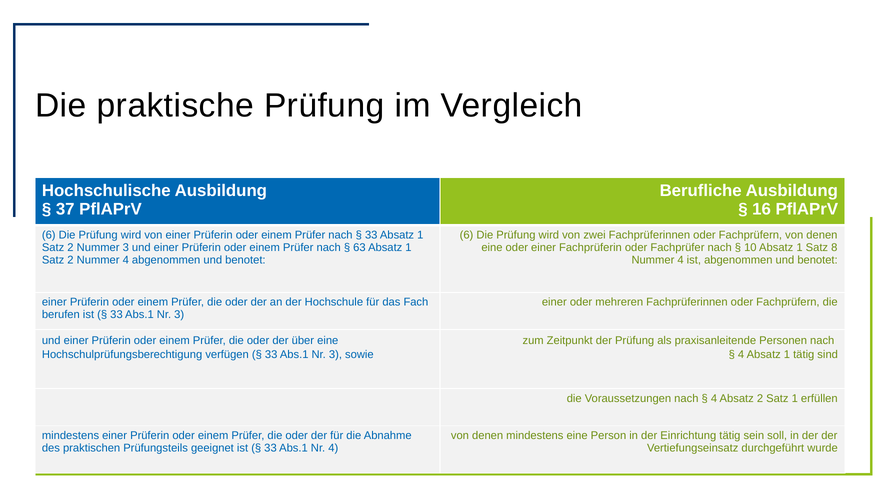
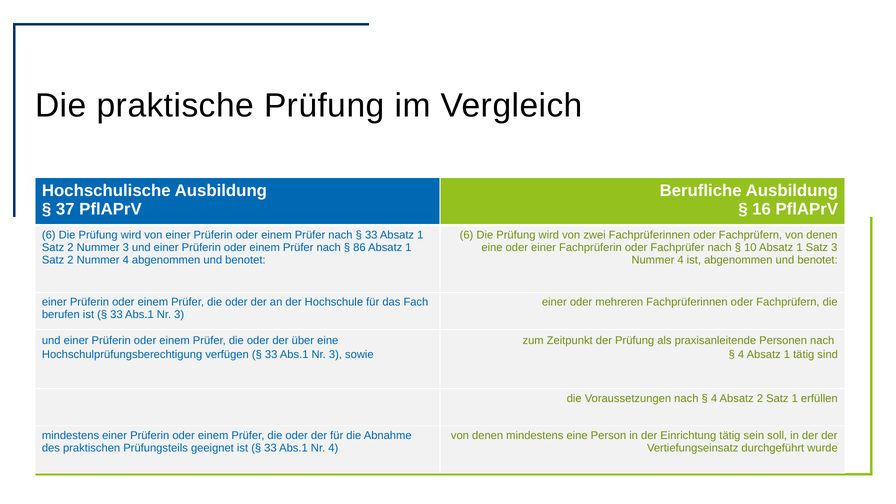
63: 63 -> 86 (359, 248)
Satz 8: 8 -> 3 (834, 248)
